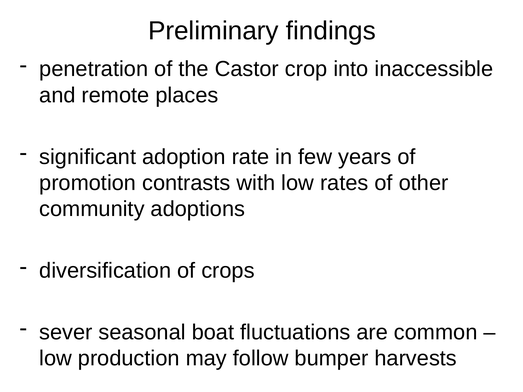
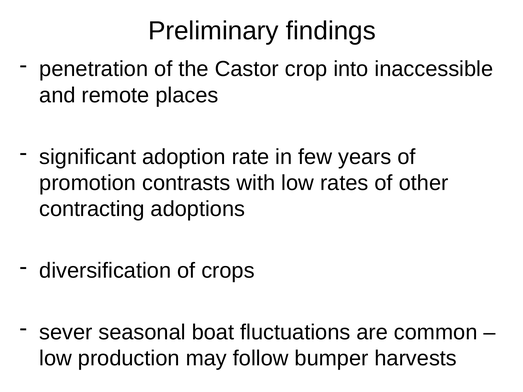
community: community -> contracting (92, 209)
